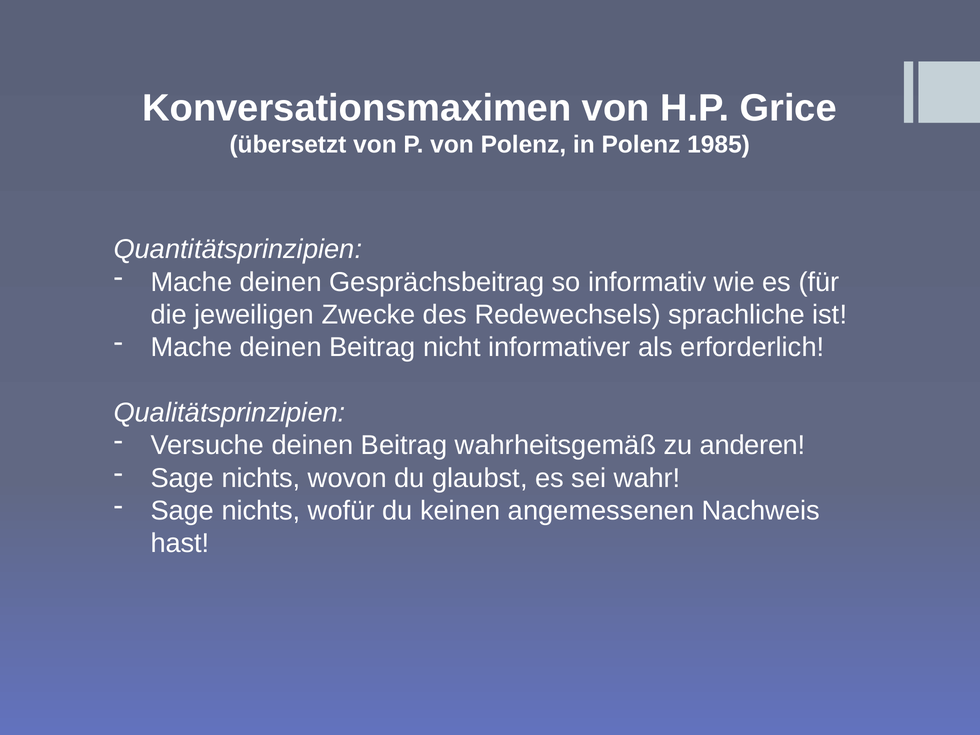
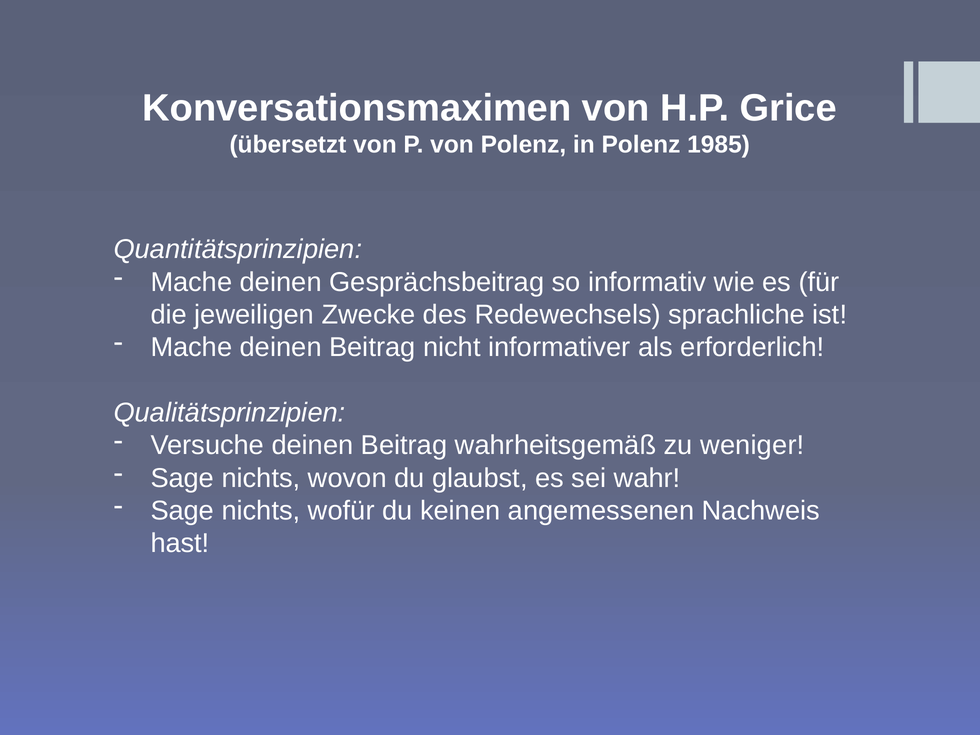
anderen: anderen -> weniger (752, 445)
